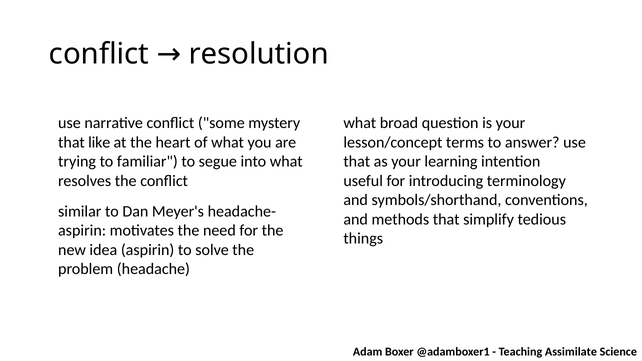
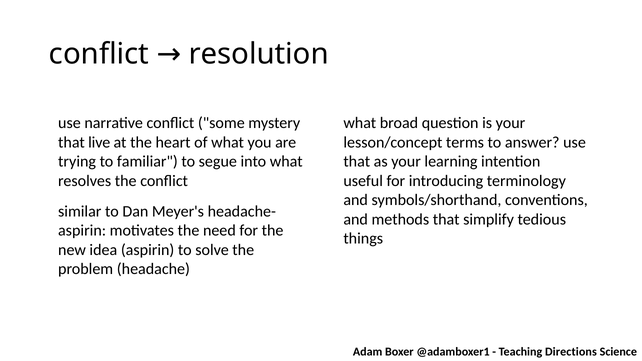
like: like -> live (99, 142)
Assimilate: Assimilate -> Directions (571, 352)
